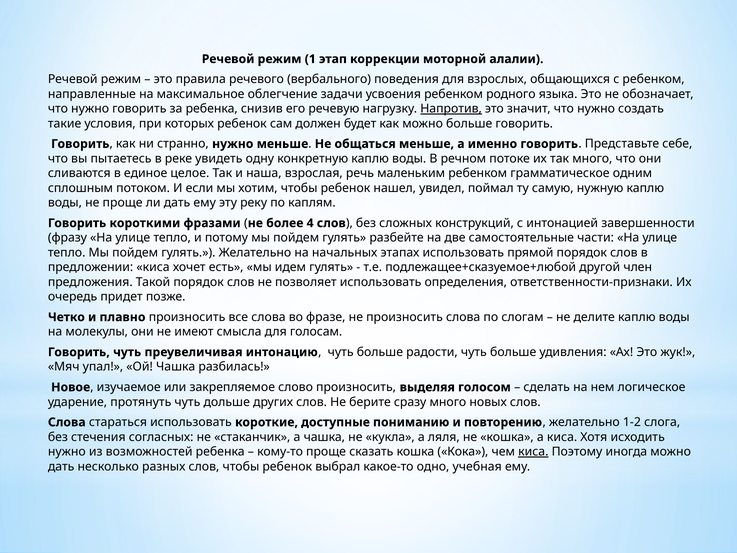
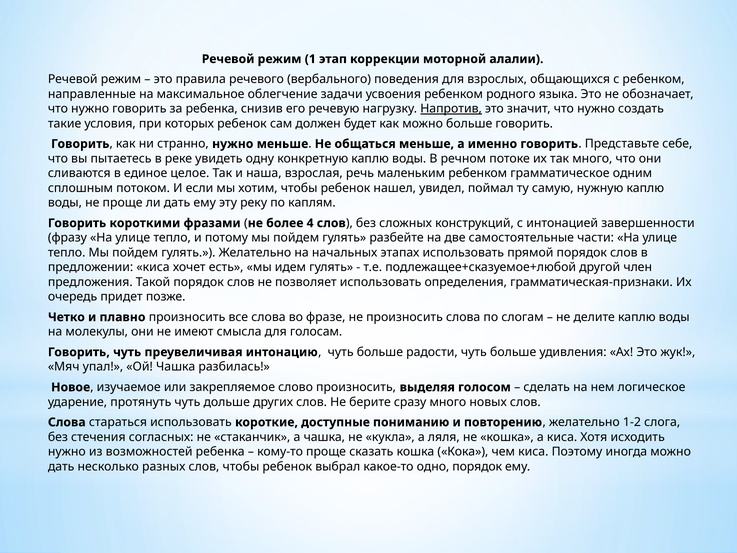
ответственности-признаки: ответственности-признаки -> грамматическая-признаки (592, 282)
киса underline: present -> none (533, 452)
одно учебная: учебная -> порядок (477, 466)
